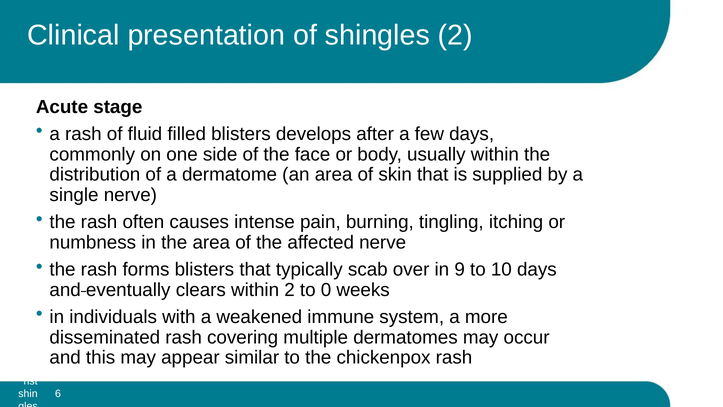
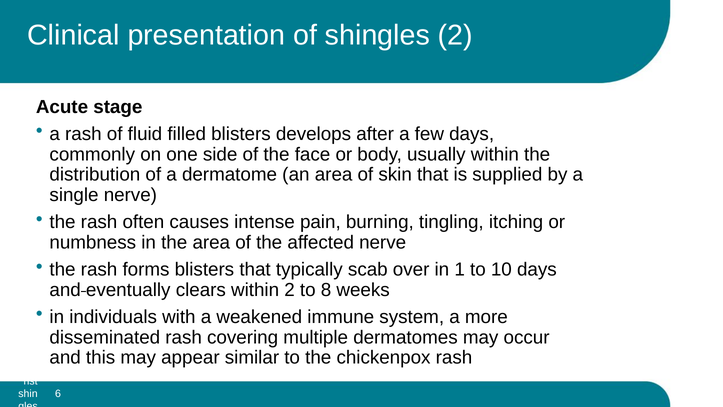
9: 9 -> 1 (460, 269)
0: 0 -> 8 (326, 290)
